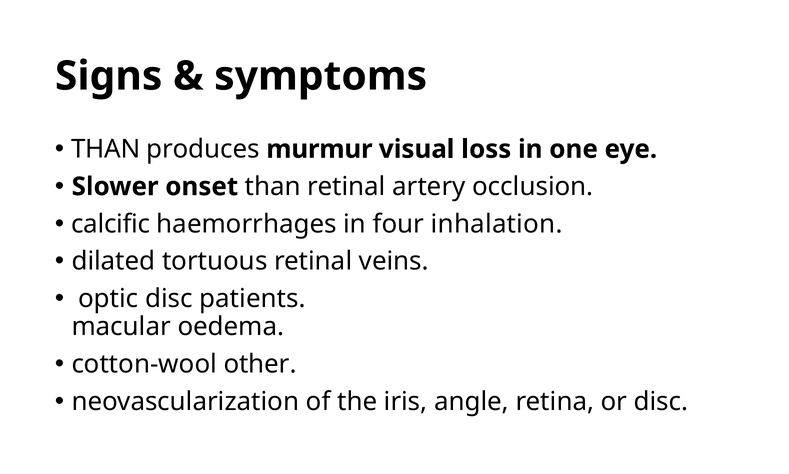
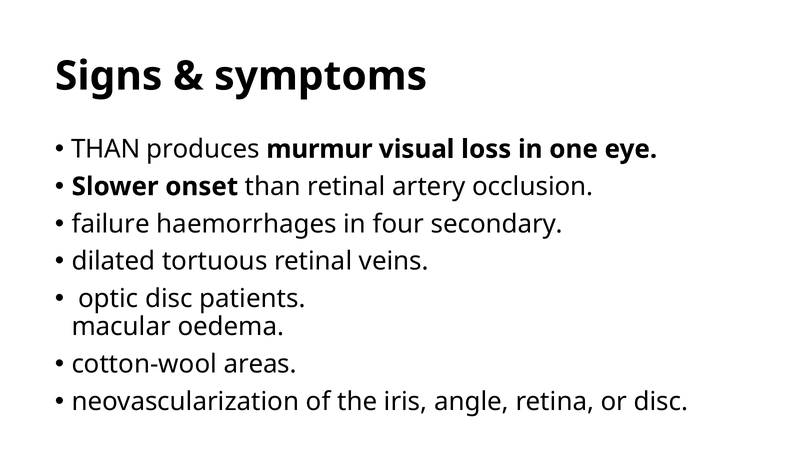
calcific: calcific -> failure (111, 224)
inhalation: inhalation -> secondary (497, 224)
other: other -> areas (260, 364)
